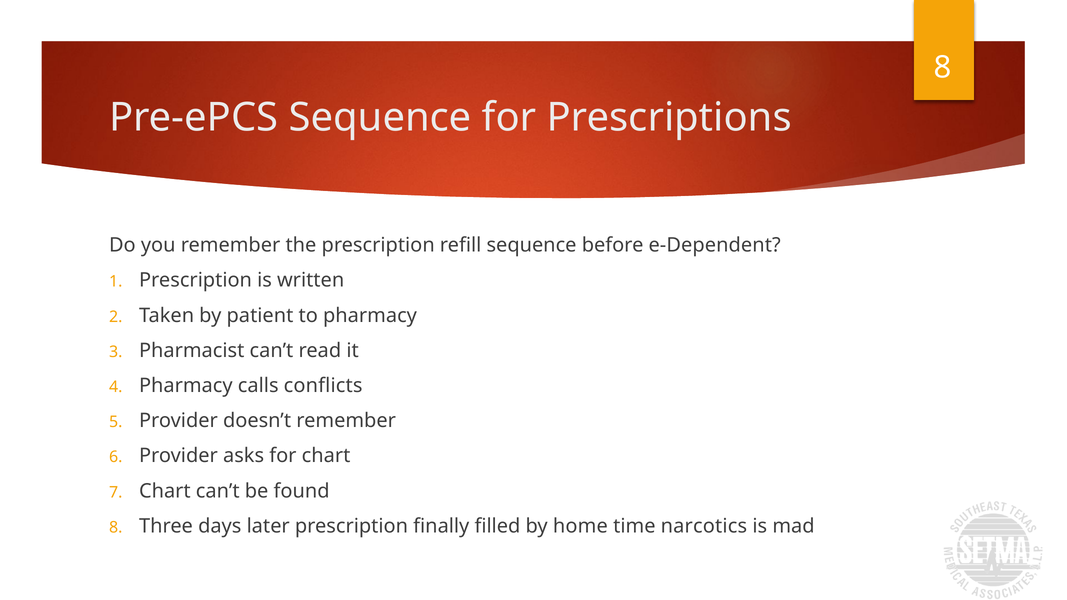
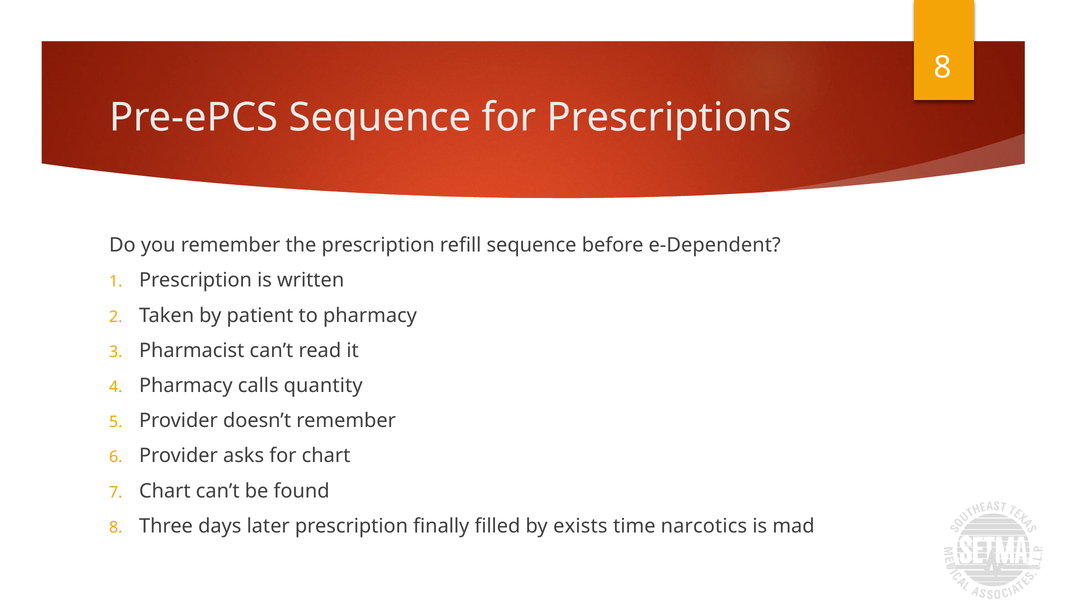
conflicts: conflicts -> quantity (323, 386)
home: home -> exists (580, 526)
